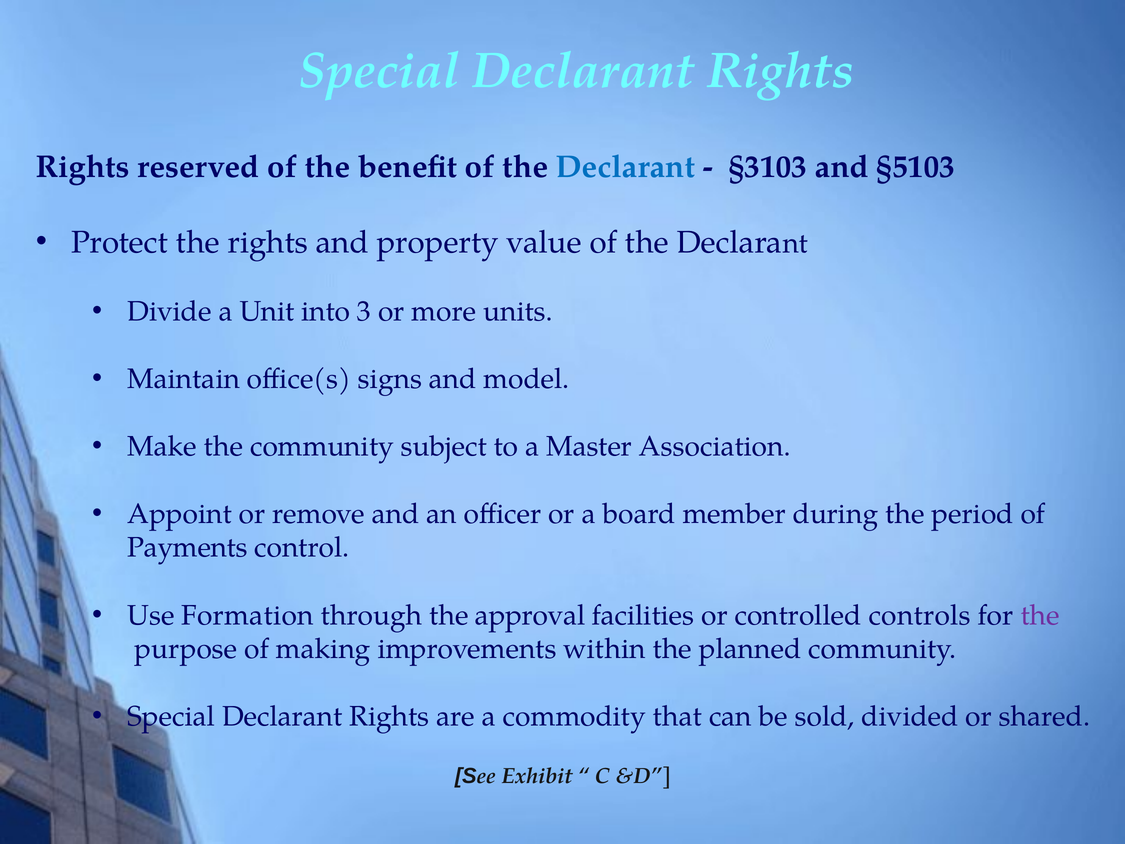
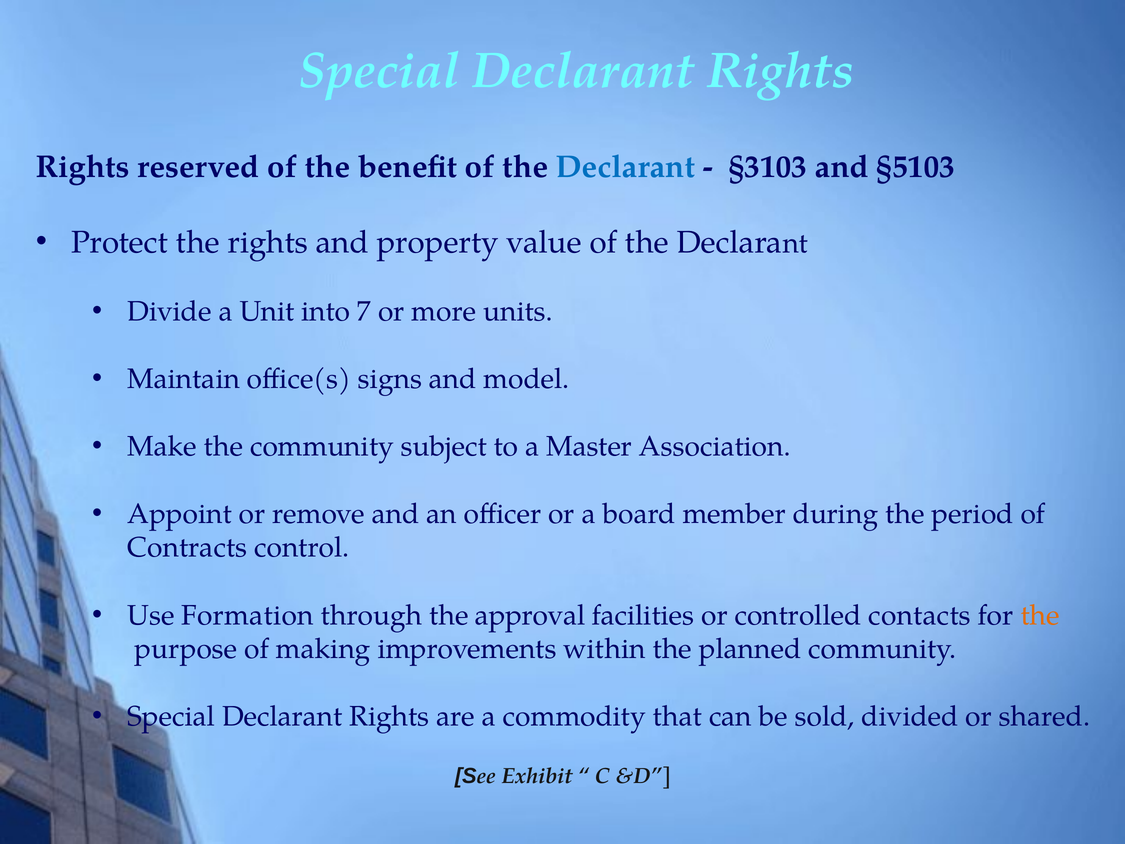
3: 3 -> 7 (364, 311)
Payments: Payments -> Contracts (187, 548)
controls: controls -> contacts (920, 615)
the colour: purple -> orange (1040, 615)
